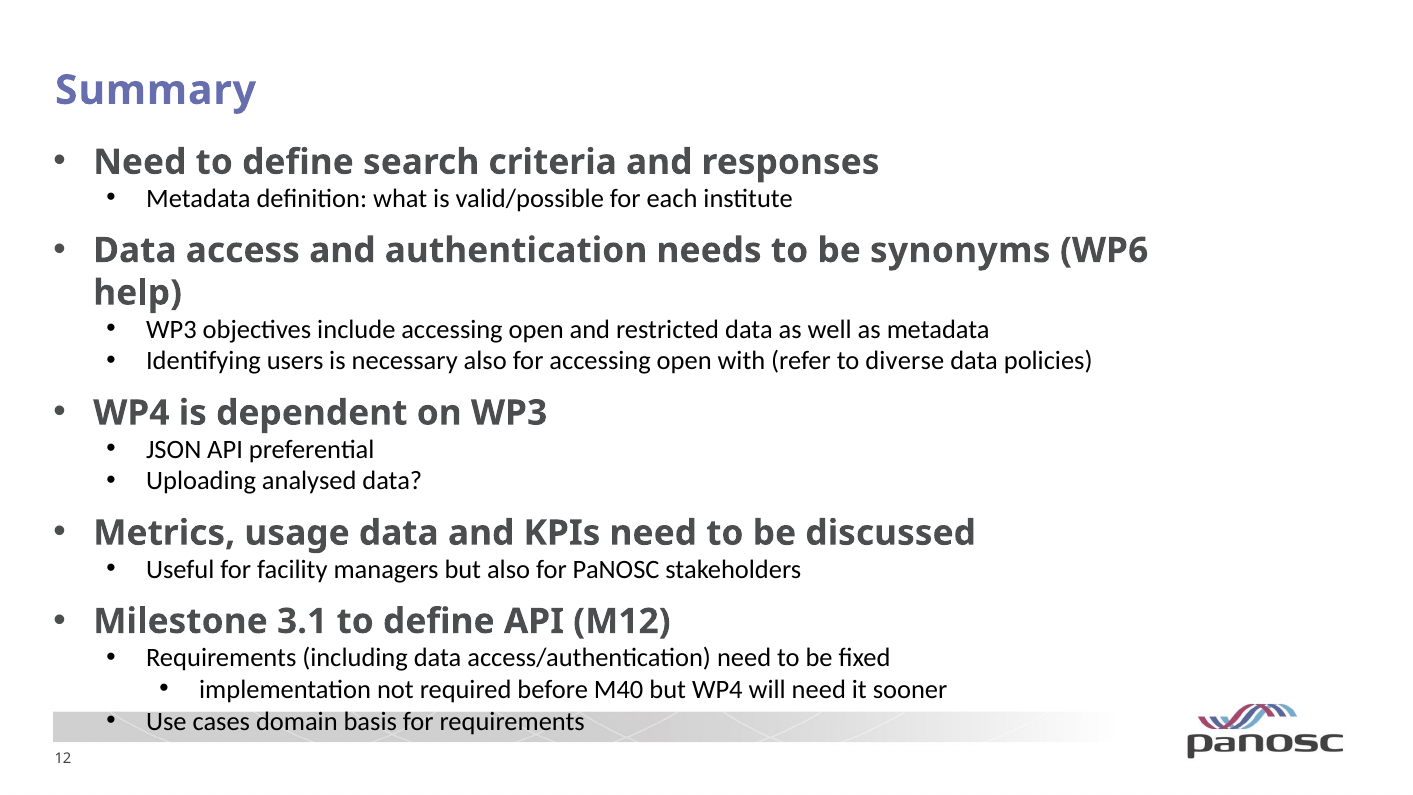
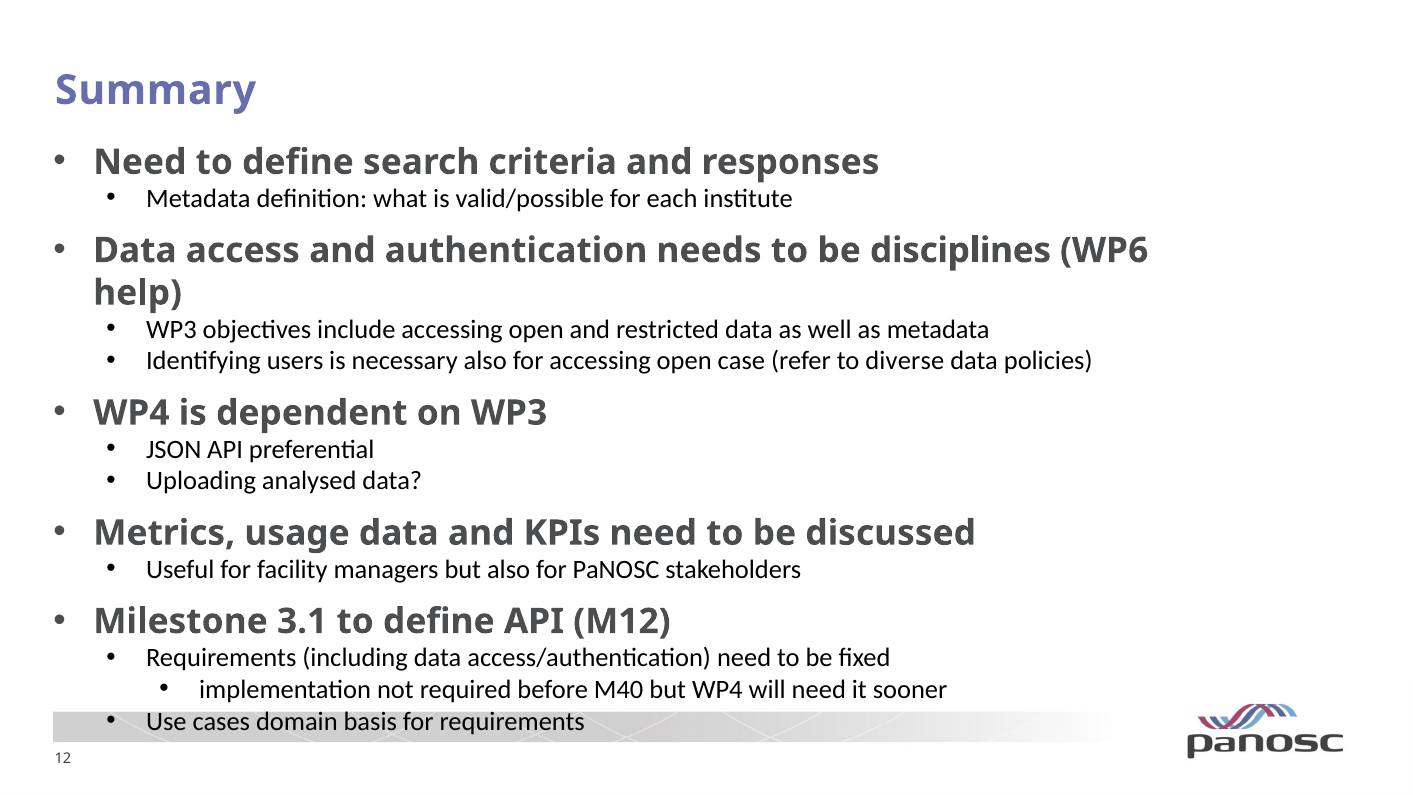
synonyms: synonyms -> disciplines (961, 250)
with: with -> case (741, 361)
